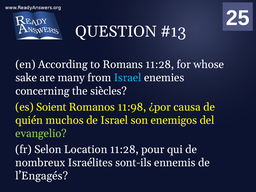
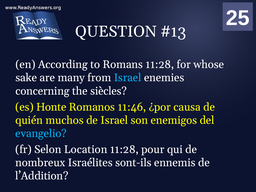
Soient: Soient -> Honte (51, 107)
11:98: 11:98 -> 11:46 (132, 107)
evangelio colour: light green -> light blue (41, 133)
l’Engagés: l’Engagés -> l’Addition (42, 176)
